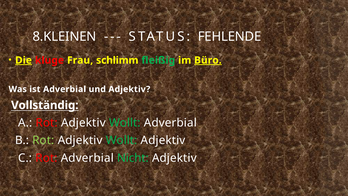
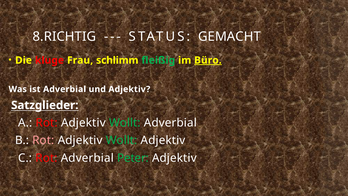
8.KLEINEN: 8.KLEINEN -> 8.RICHTIG (64, 36)
FEHLENDE: FEHLENDE -> GEMACHT (229, 36)
Die underline: present -> none (24, 60)
Vollständig: Vollständig -> Satzglieder (45, 105)
Rot colour: light green -> pink (43, 140)
Nicht: Nicht -> Peter (133, 158)
